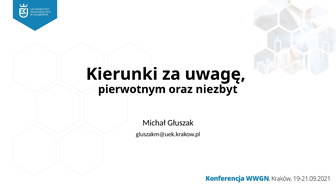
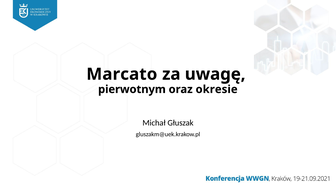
Kierunki: Kierunki -> Marcato (122, 74)
niezbyt: niezbyt -> okresie (217, 89)
